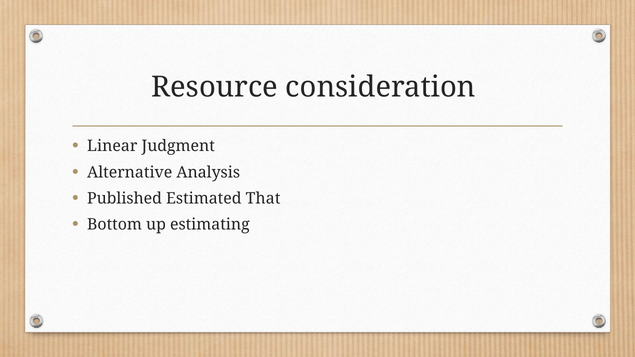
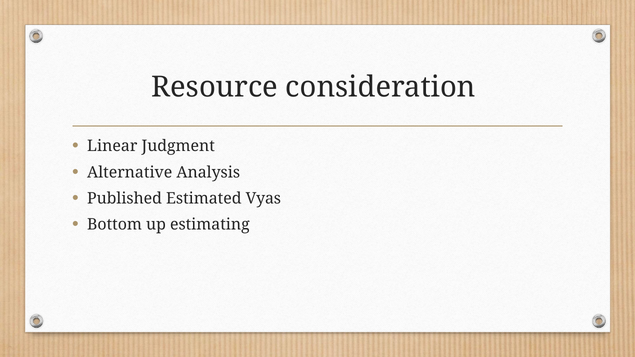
That: That -> Vyas (263, 199)
